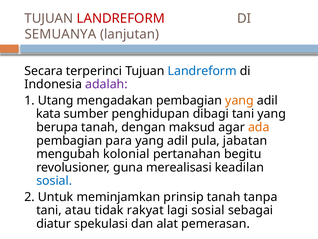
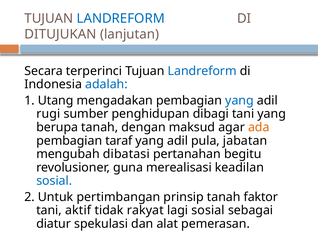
LANDREFORM colour: red -> blue (121, 18)
SEMUANYA: SEMUANYA -> DITUJUKAN (60, 34)
adalah colour: purple -> blue (106, 84)
yang colour: orange -> blue (239, 100)
kata: kata -> rugi (48, 114)
para: para -> taraf (119, 140)
kolonial: kolonial -> dibatasi (126, 154)
meminjamkan: meminjamkan -> pertimbangan (118, 197)
tanpa: tanpa -> faktor (261, 197)
atau: atau -> aktif (78, 210)
